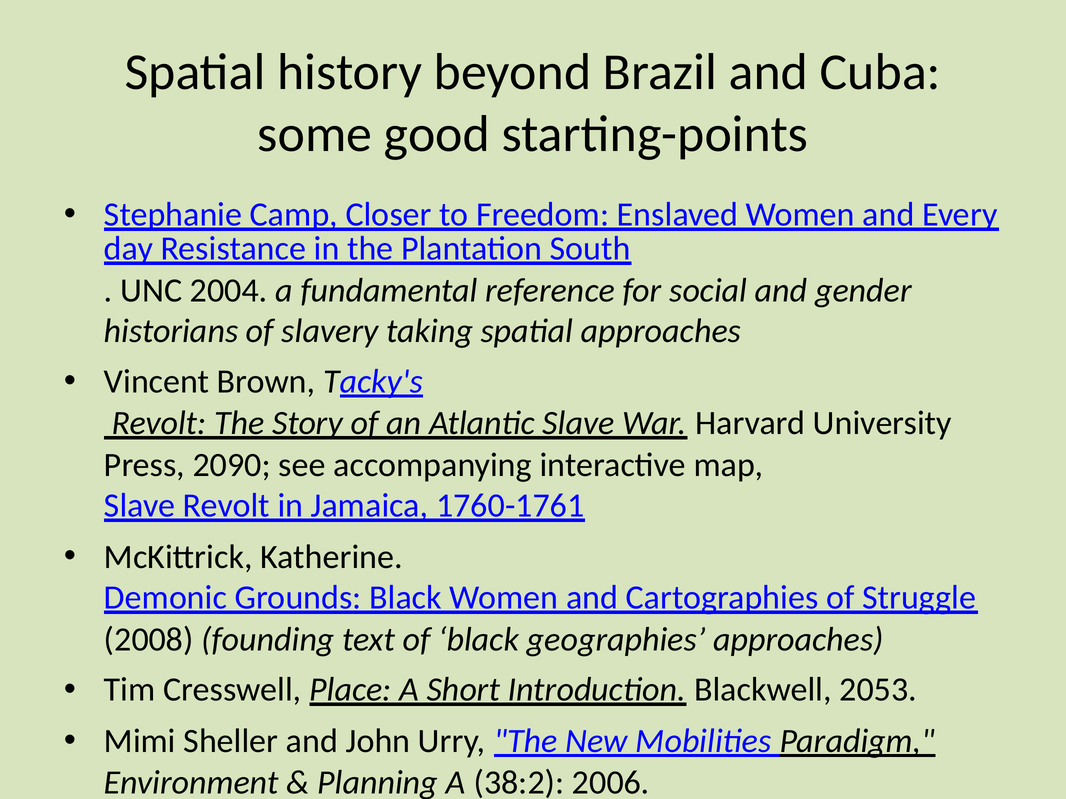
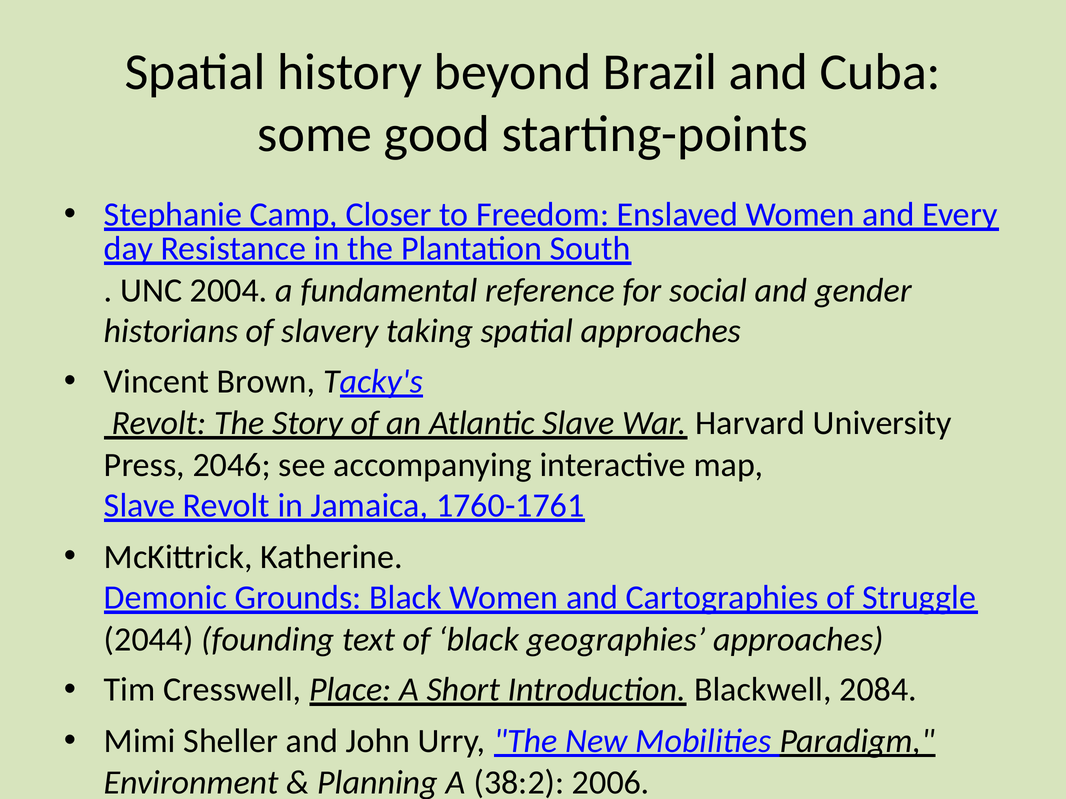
2090: 2090 -> 2046 (232, 465)
2008: 2008 -> 2044 (149, 640)
2053: 2053 -> 2084 (878, 690)
